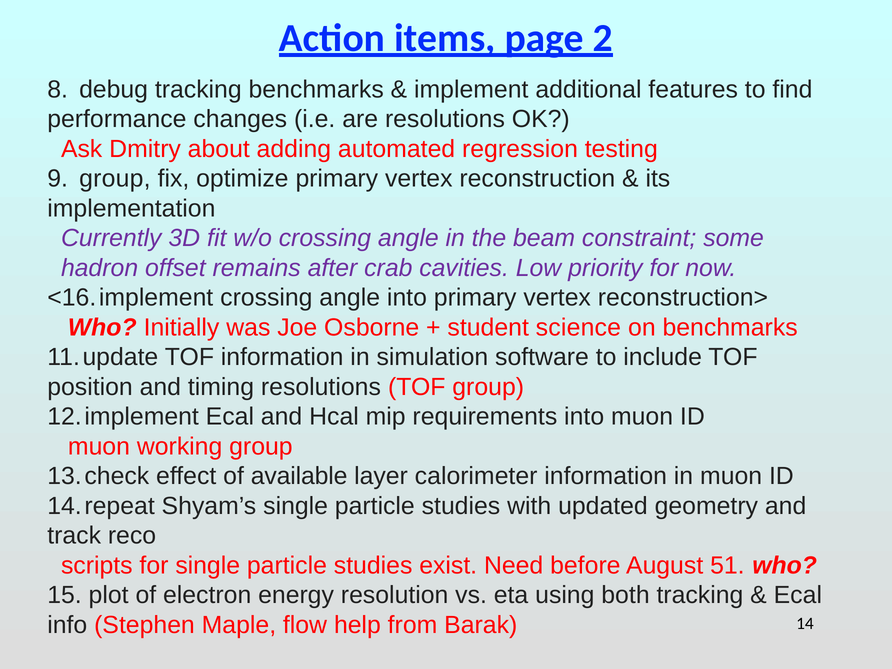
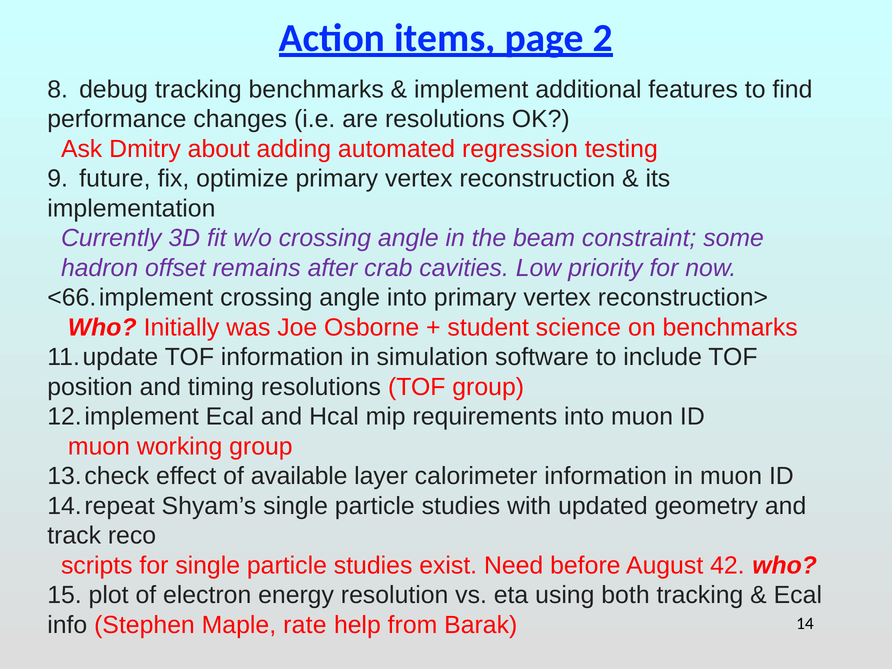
9 group: group -> future (115, 179)
<16: <16 -> <66 (72, 298)
51: 51 -> 42 (727, 565)
flow: flow -> rate (305, 625)
